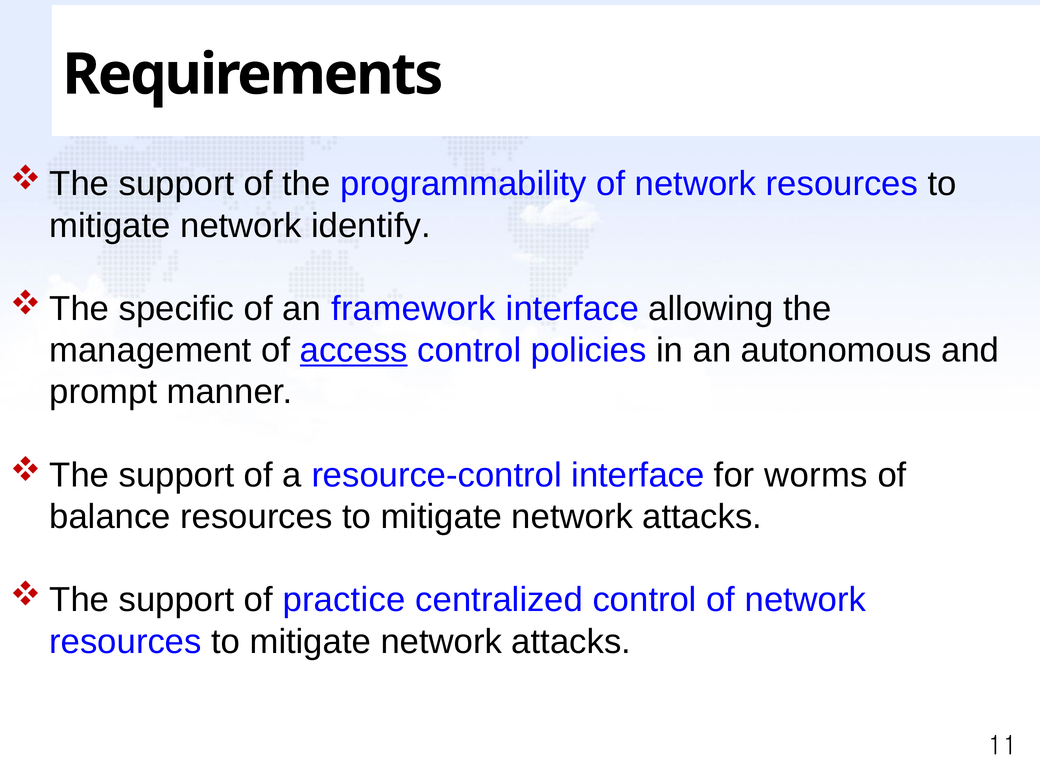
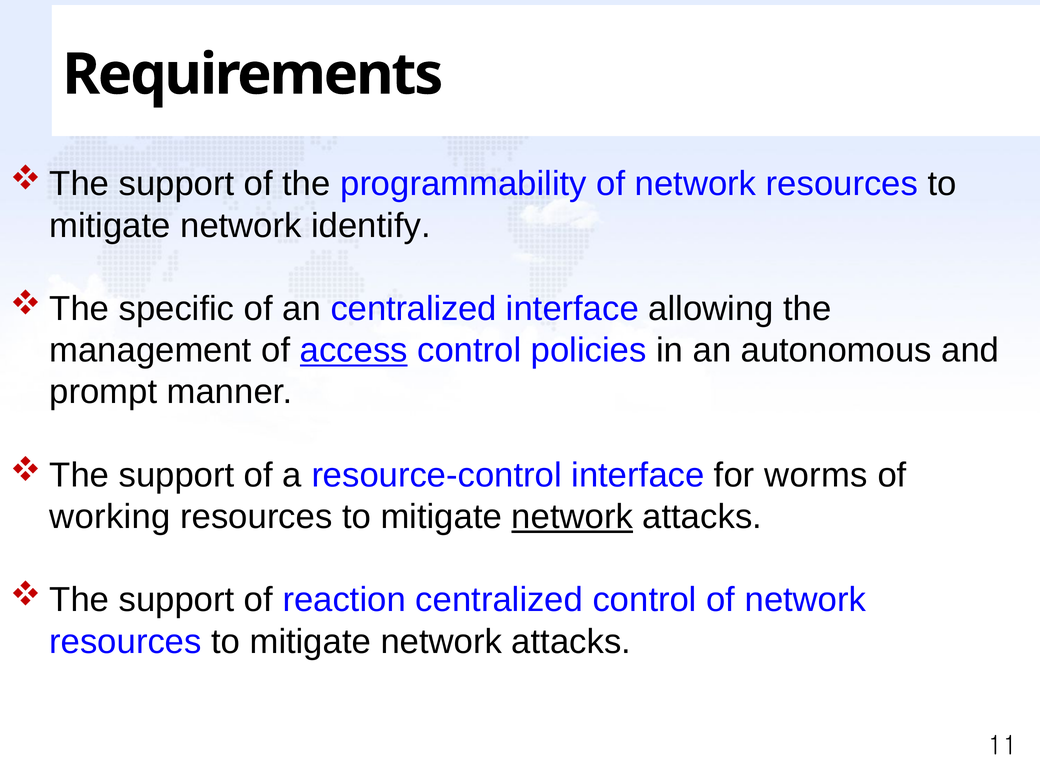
an framework: framework -> centralized (414, 309)
balance: balance -> working (110, 517)
network underline: none -> present (572, 517)
practice: practice -> reaction (344, 600)
